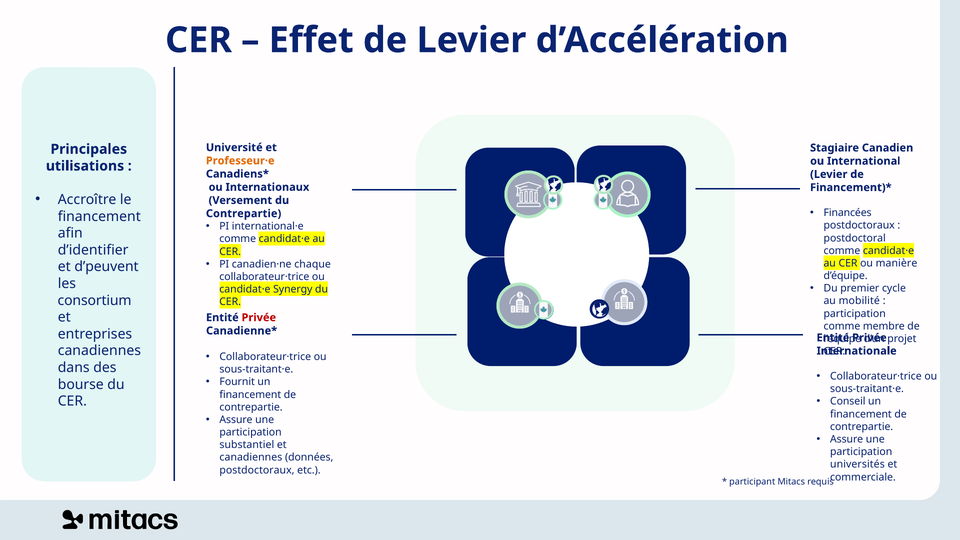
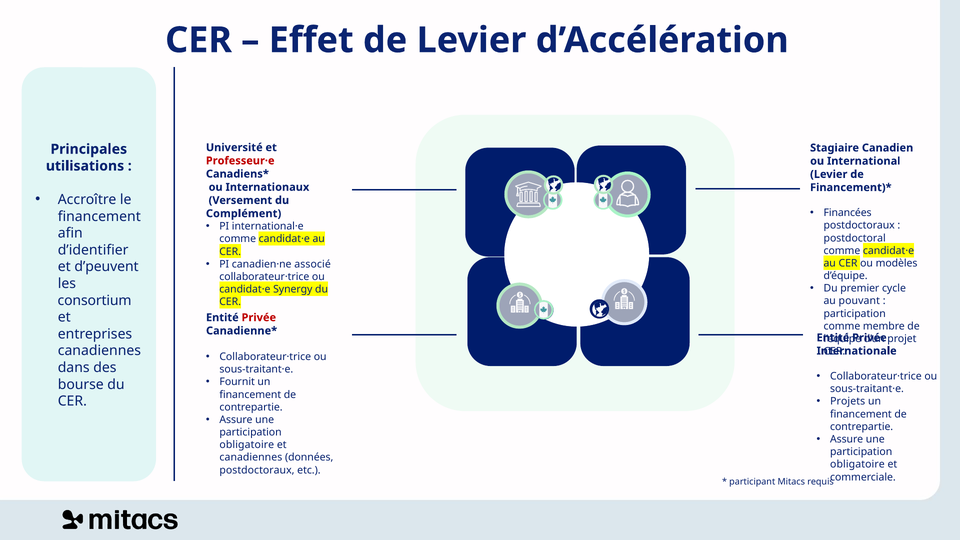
Professeur·e colour: orange -> red (240, 161)
Contrepartie: Contrepartie -> Complément (244, 214)
chaque: chaque -> associé (313, 264)
manière: manière -> modèles (897, 263)
mobilité: mobilité -> pouvant (859, 301)
Conseil: Conseil -> Projets (848, 402)
substantiel: substantiel -> obligatoire (247, 445)
universités: universités -> obligatoire (857, 464)
